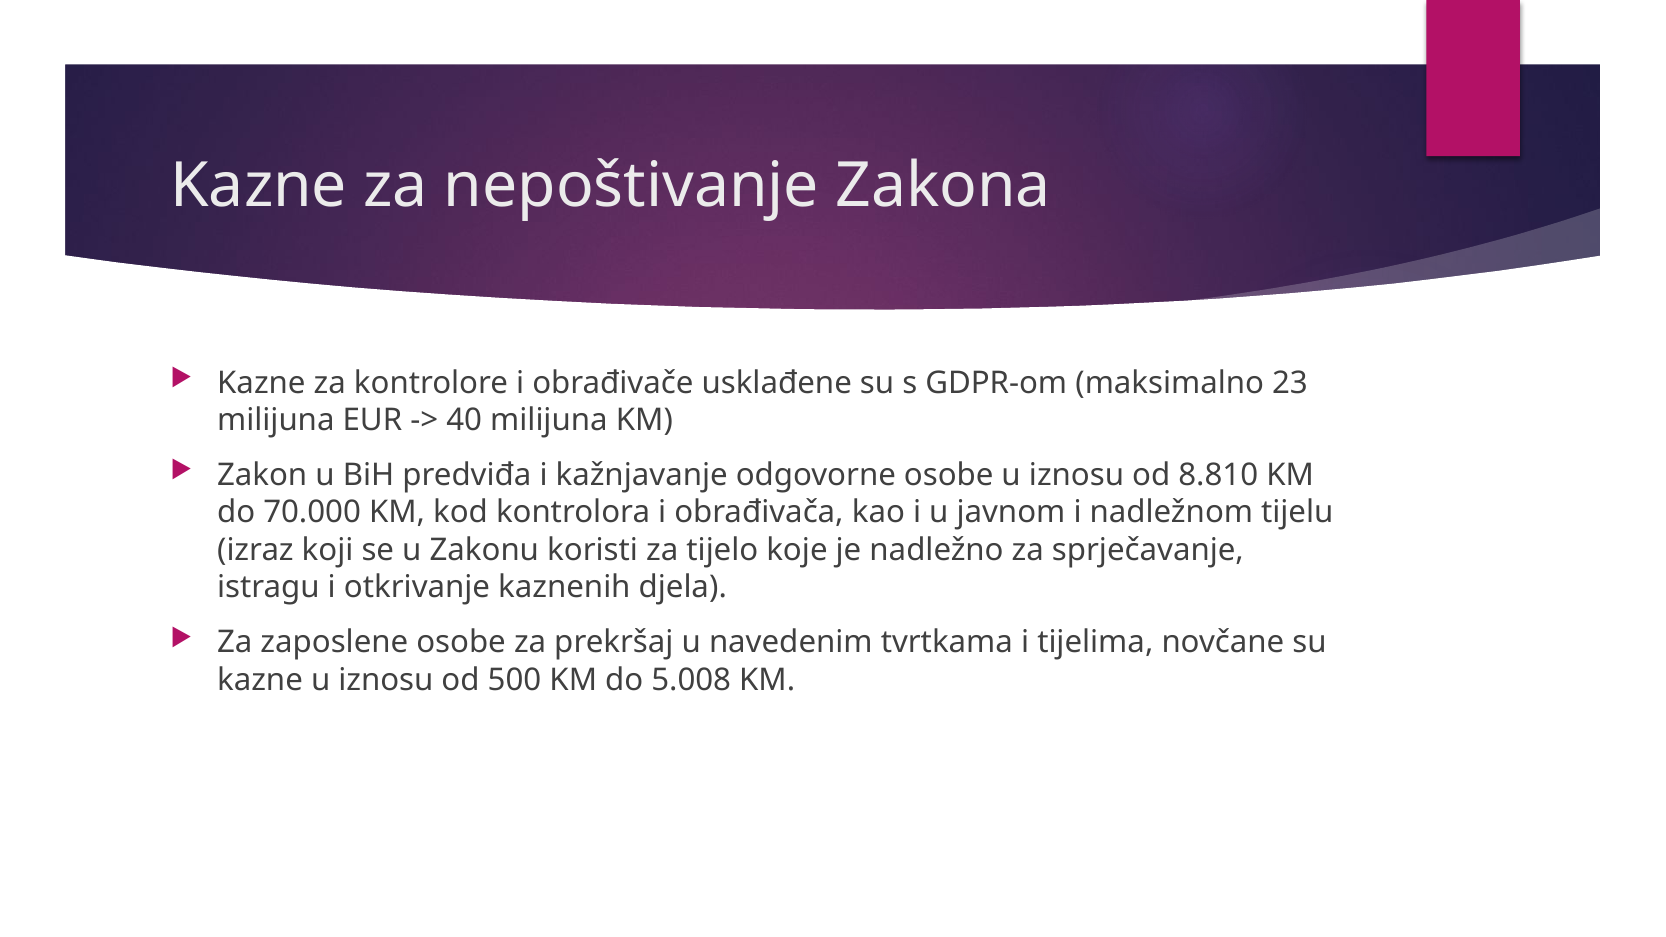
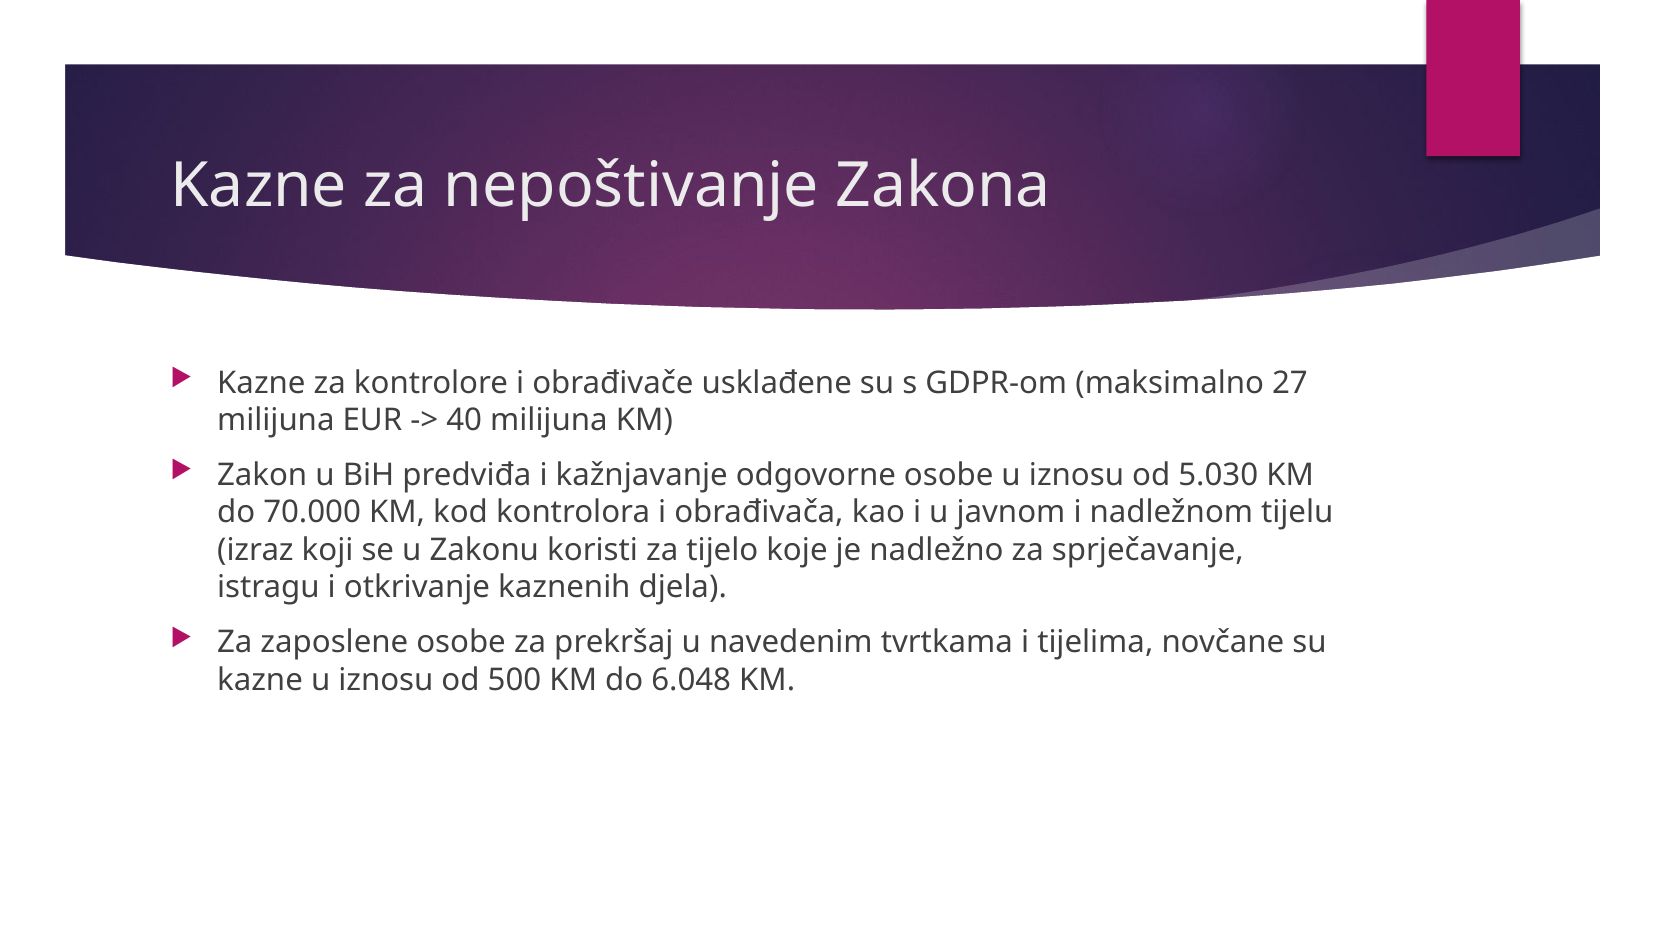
23: 23 -> 27 (1290, 383)
8.810: 8.810 -> 5.030 (1218, 475)
5.008: 5.008 -> 6.048 (691, 680)
